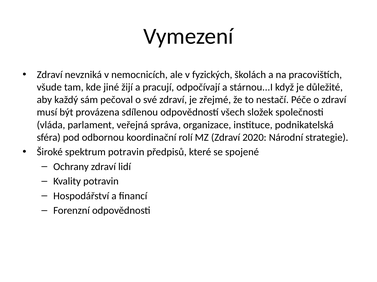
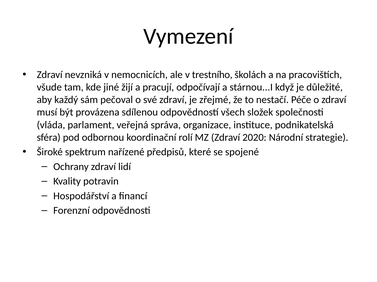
fyzických: fyzických -> trestního (212, 75)
spektrum potravin: potravin -> nařízené (126, 152)
